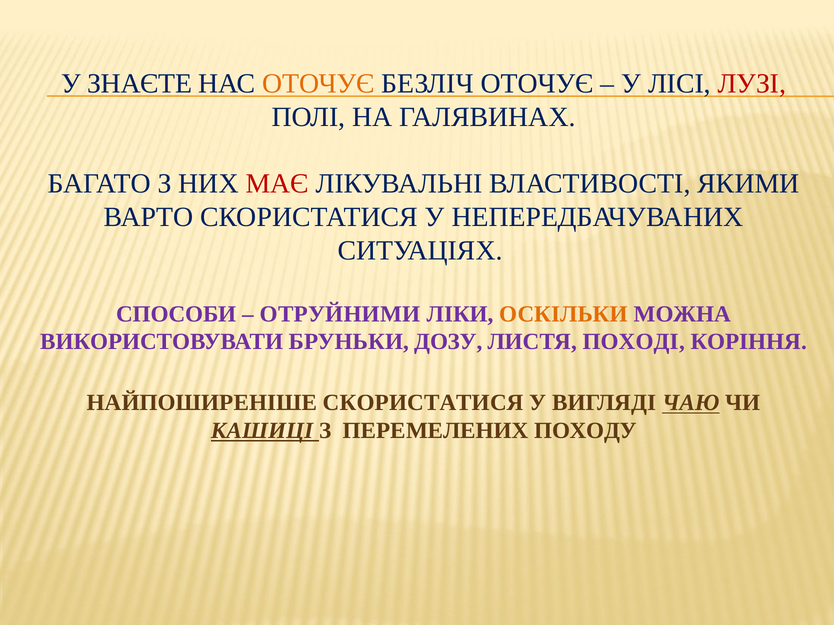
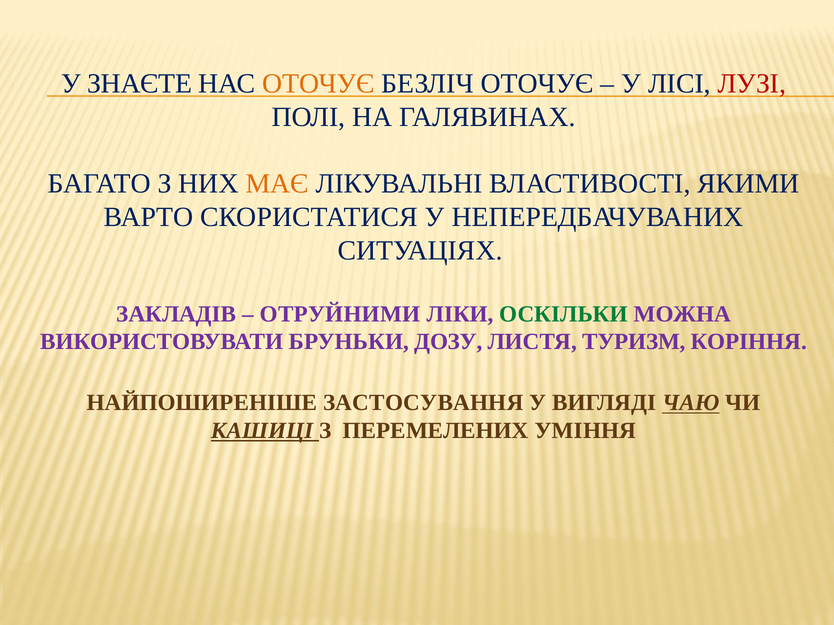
МАЄ colour: red -> orange (277, 184)
СПОСОБИ: СПОСОБИ -> ЗАКЛАДІВ (176, 314)
ОСКІЛЬКИ colour: orange -> green (564, 314)
ПОХОДІ: ПОХОДІ -> ТУРИЗМ (634, 342)
НАЙПОШИРЕНІШЕ СКОРИСТАТИСЯ: СКОРИСТАТИСЯ -> ЗАСТОСУВАННЯ (423, 403)
ПОХОДУ: ПОХОДУ -> УМІННЯ (585, 431)
